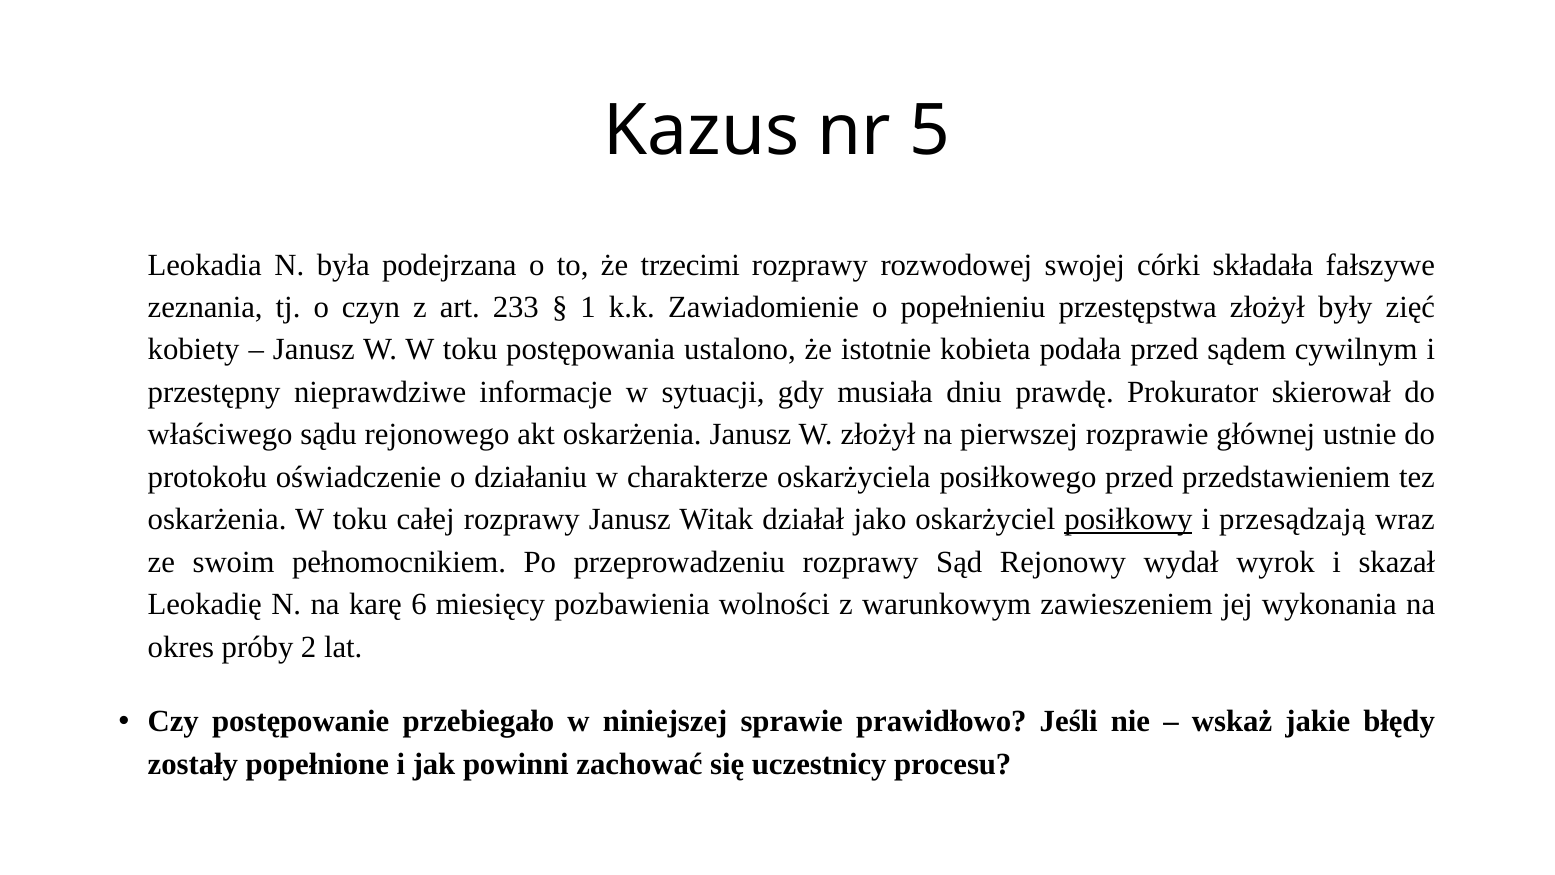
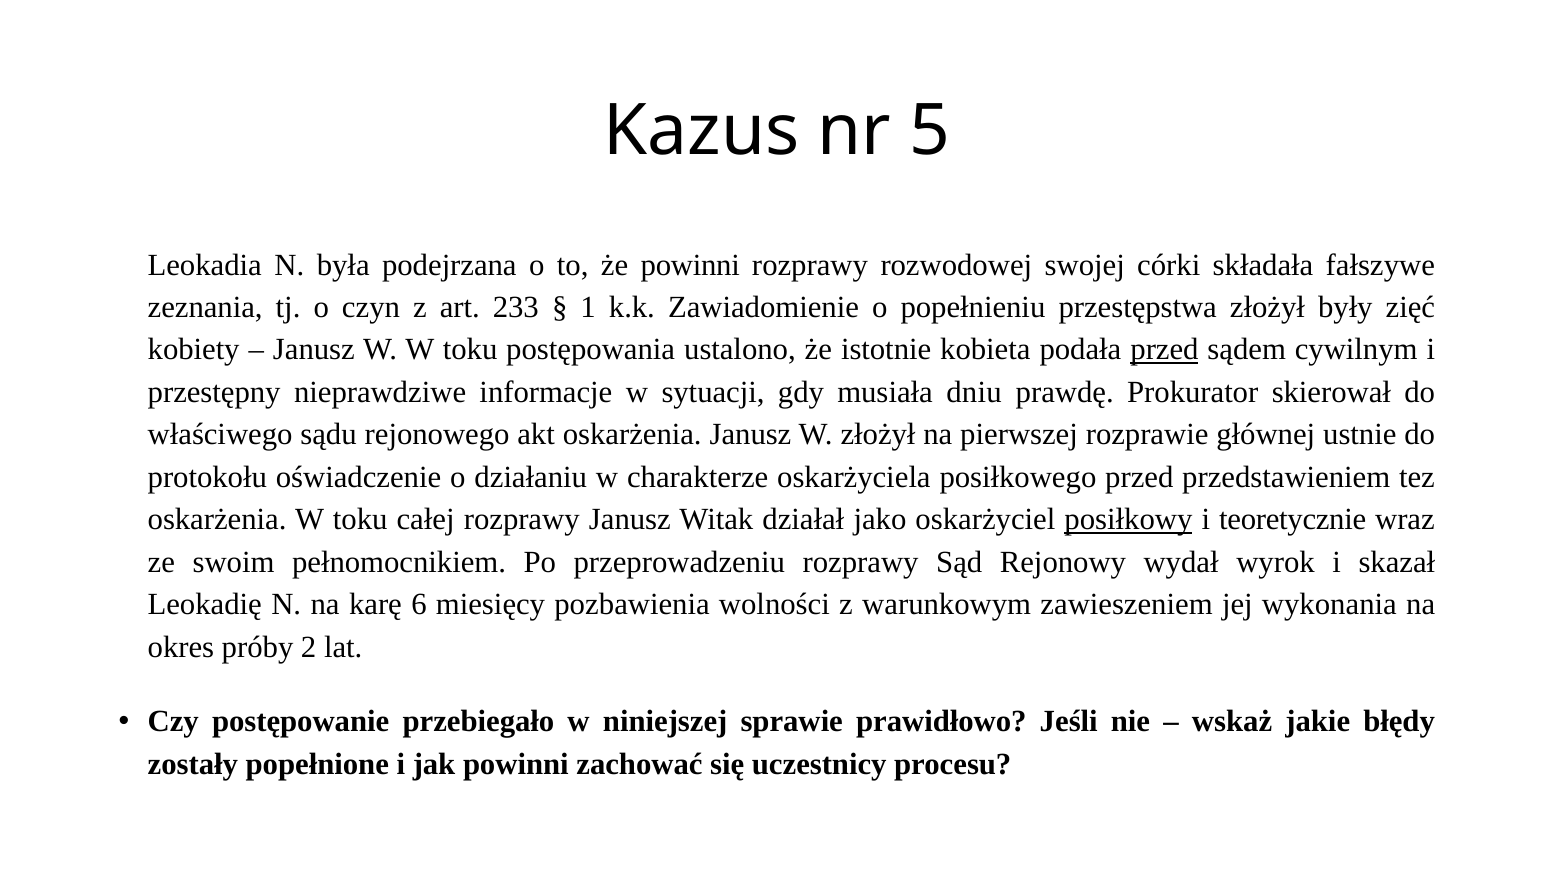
że trzecimi: trzecimi -> powinni (690, 265)
przed underline: none -> present (1164, 350)
przesądzają: przesądzają -> teoretycznie (1293, 519)
